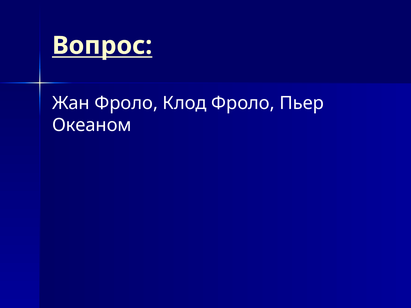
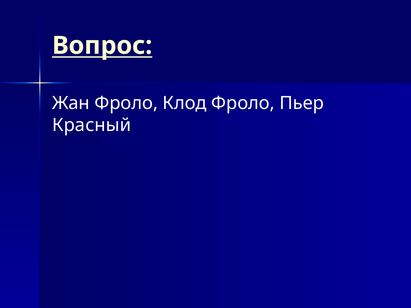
Океаном: Океаном -> Красный (92, 125)
